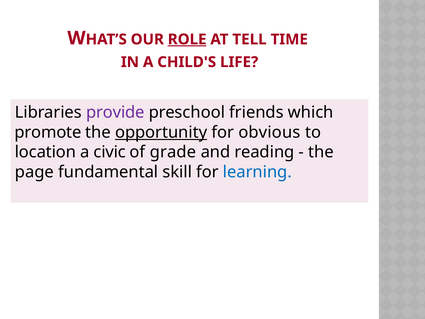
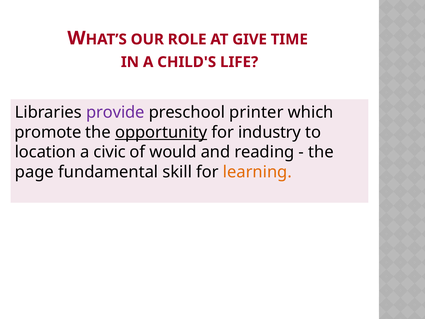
ROLE underline: present -> none (187, 39)
TELL: TELL -> GIVE (250, 39)
friends: friends -> printer (256, 112)
obvious: obvious -> industry (270, 132)
grade: grade -> would (173, 152)
learning colour: blue -> orange (257, 172)
